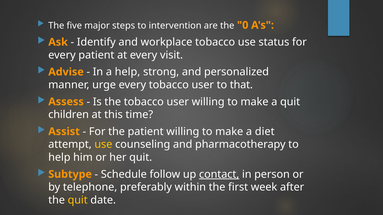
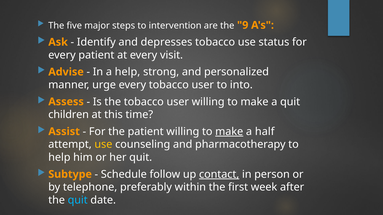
0: 0 -> 9 (243, 25)
workplace: workplace -> depresses (166, 42)
that: that -> into (241, 85)
make underline: none -> present (229, 132)
diet: diet -> half (265, 132)
quit colour: yellow -> light blue (78, 200)
